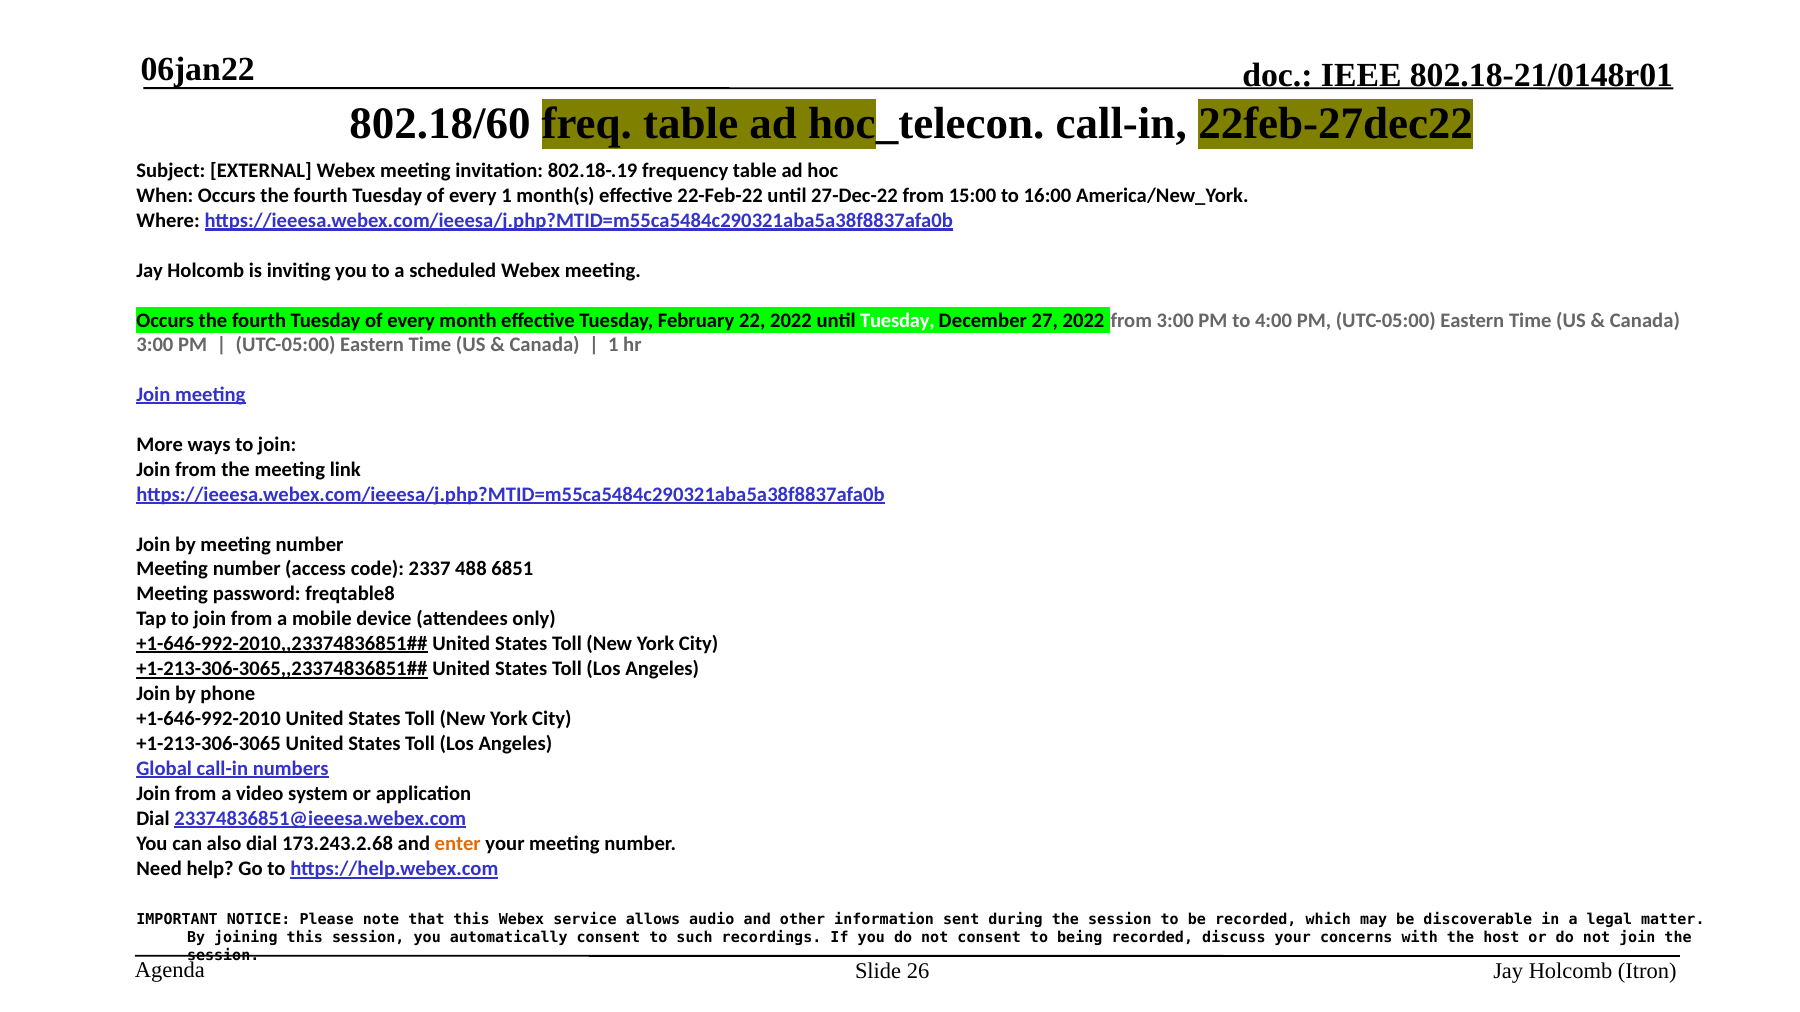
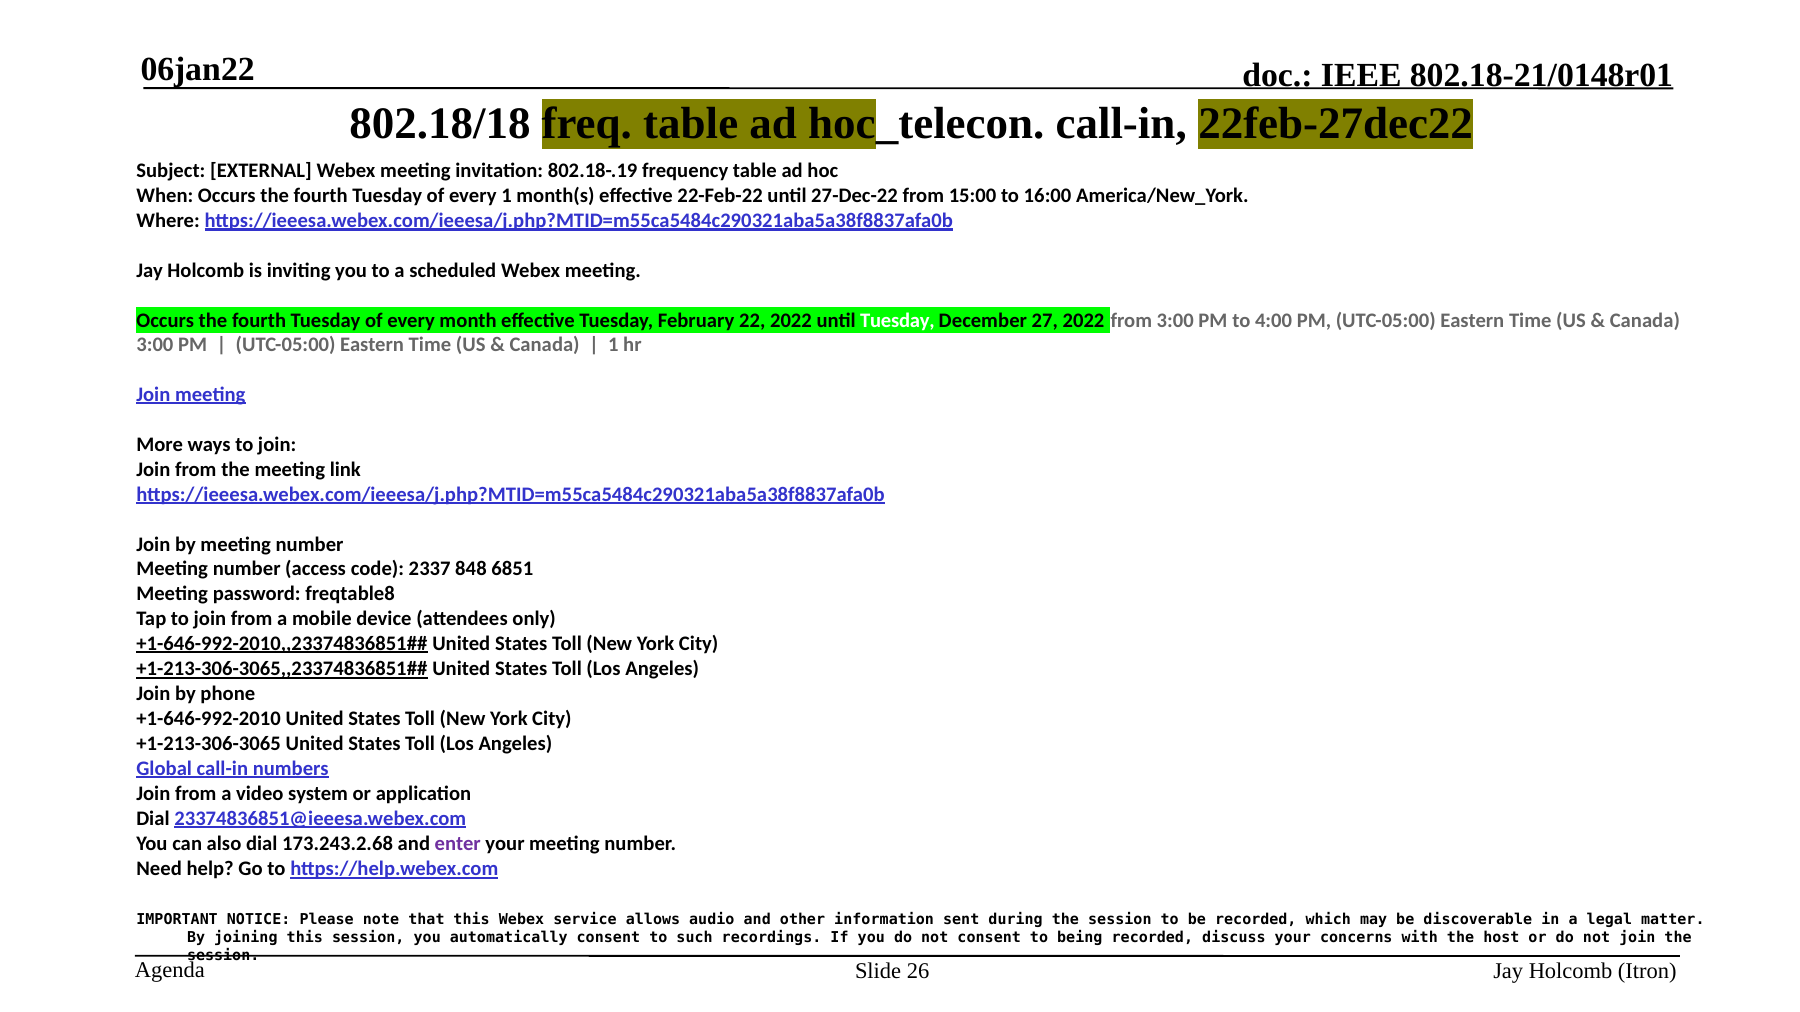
802.18/60: 802.18/60 -> 802.18/18 (440, 124)
488: 488 -> 848 (471, 569)
enter colour: orange -> purple (458, 844)
